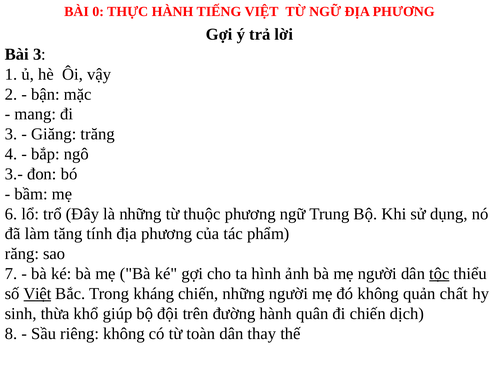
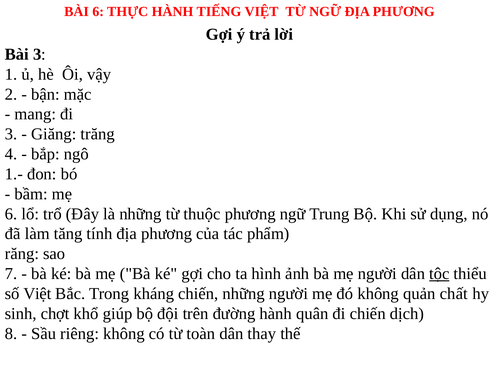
BÀI 0: 0 -> 6 (98, 12)
3.-: 3.- -> 1.- (14, 174)
Việt underline: present -> none (37, 294)
thừa: thừa -> chợt (55, 314)
